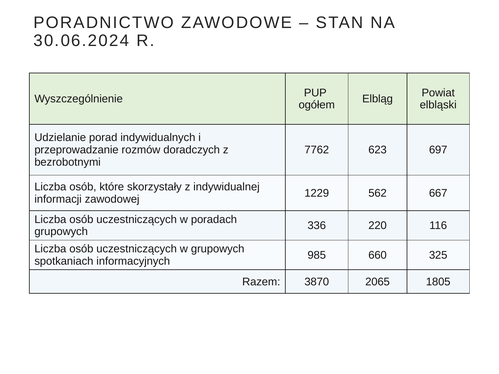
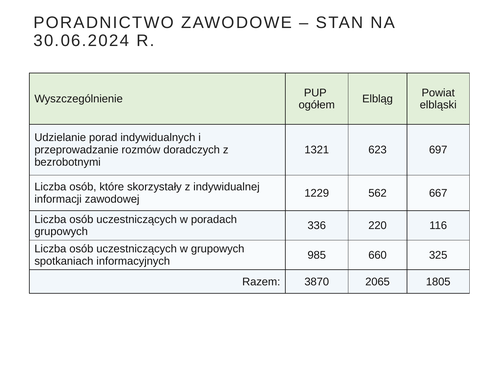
7762: 7762 -> 1321 (317, 150)
